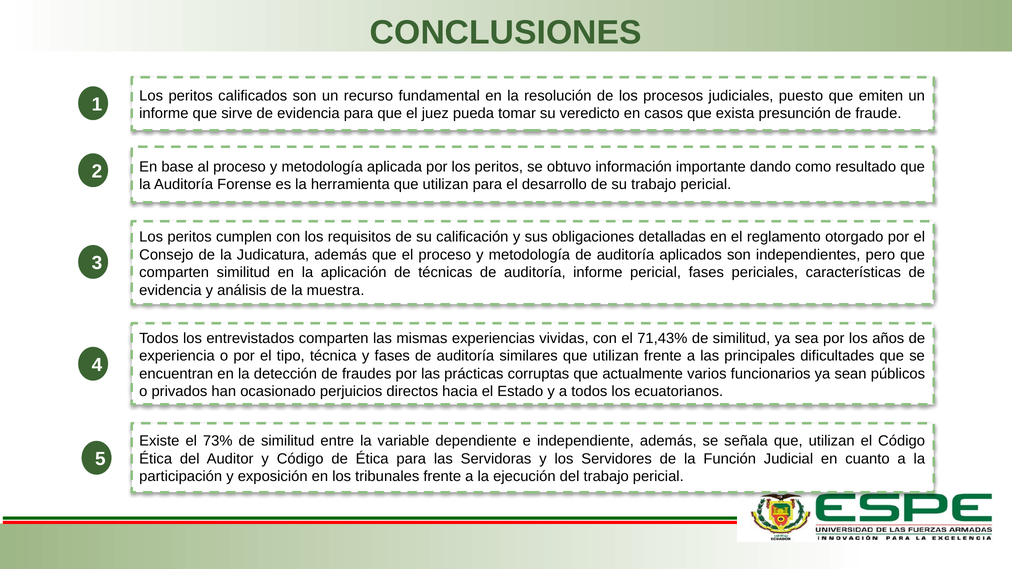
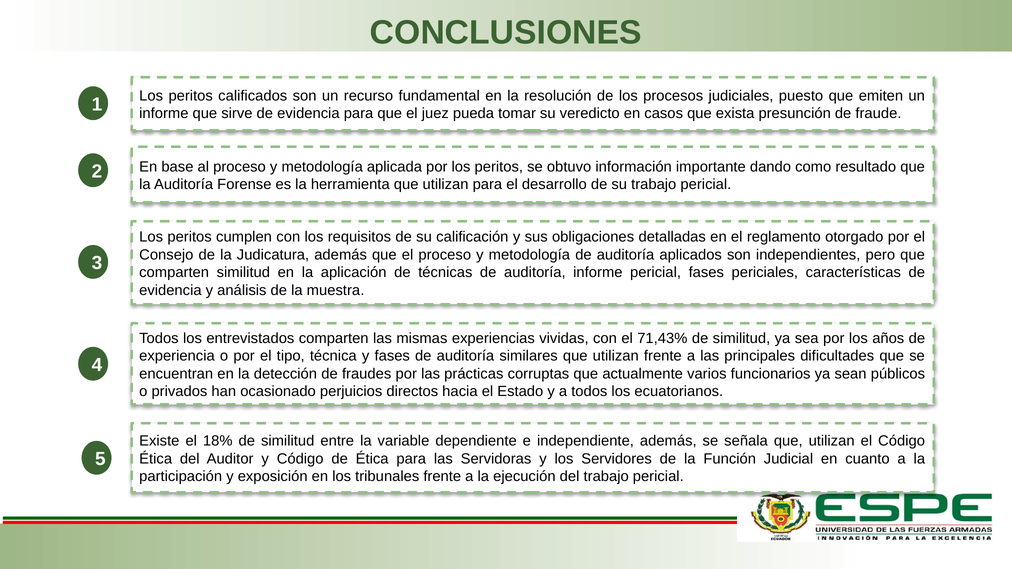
73%: 73% -> 18% (218, 441)
